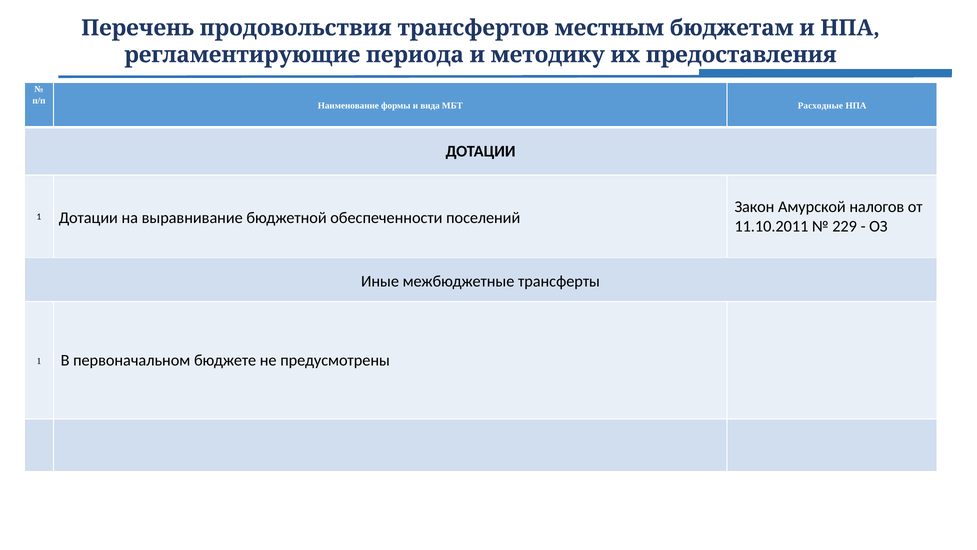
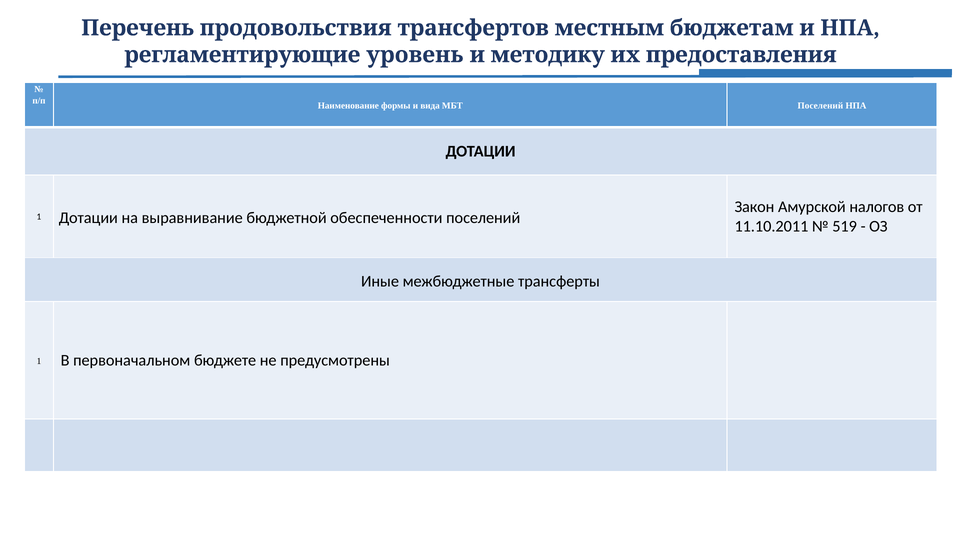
периода: периода -> уровень (415, 55)
МБТ Расходные: Расходные -> Поселений (820, 106)
229: 229 -> 519 (845, 226)
